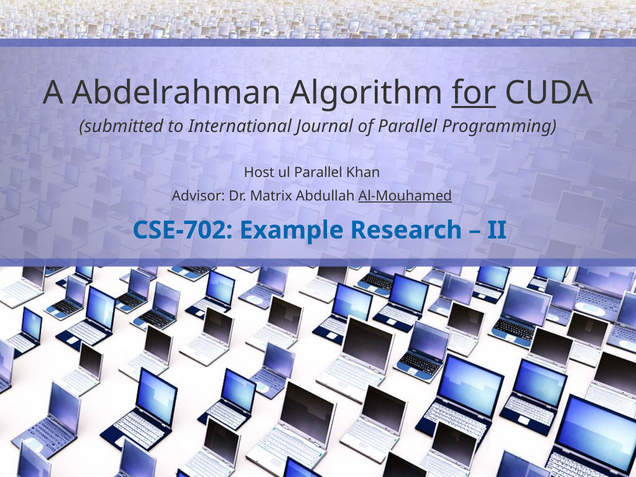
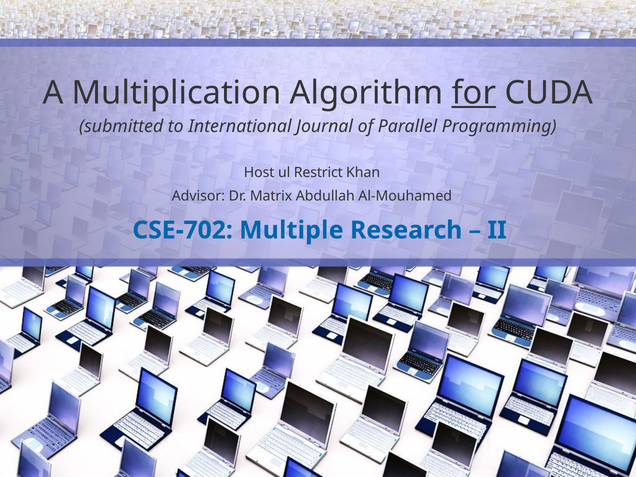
Abdelrahman: Abdelrahman -> Multiplication (177, 93)
ul Parallel: Parallel -> Restrict (318, 173)
Al-Mouhamed underline: present -> none (405, 196)
Example: Example -> Multiple (291, 230)
